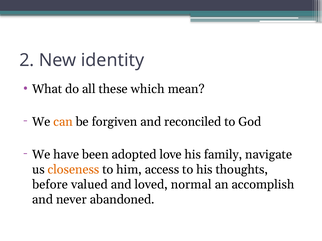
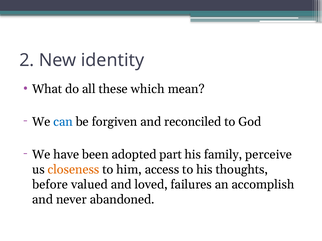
can colour: orange -> blue (63, 122)
love: love -> part (171, 155)
navigate: navigate -> perceive (269, 155)
normal: normal -> failures (191, 185)
